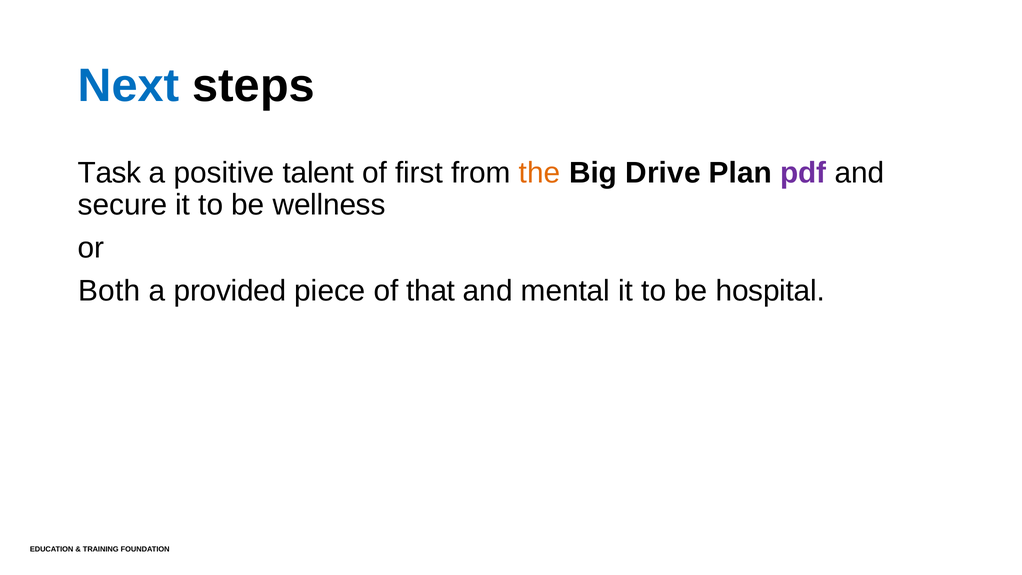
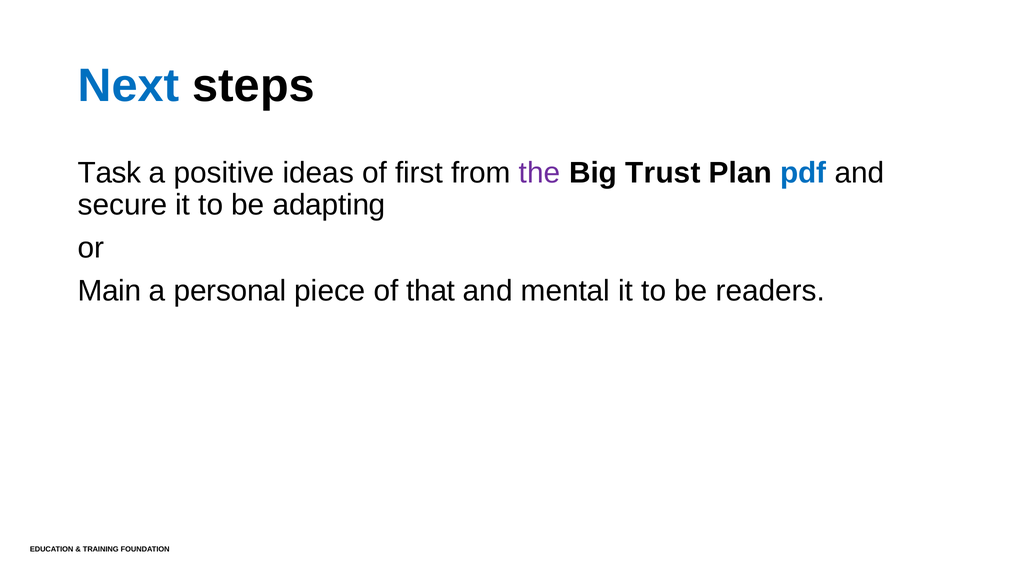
talent: talent -> ideas (318, 173)
the colour: orange -> purple (540, 173)
Drive: Drive -> Trust (663, 173)
pdf colour: purple -> blue (803, 173)
wellness: wellness -> adapting (329, 205)
Both: Both -> Main (109, 291)
provided: provided -> personal (230, 291)
hospital: hospital -> readers (770, 291)
